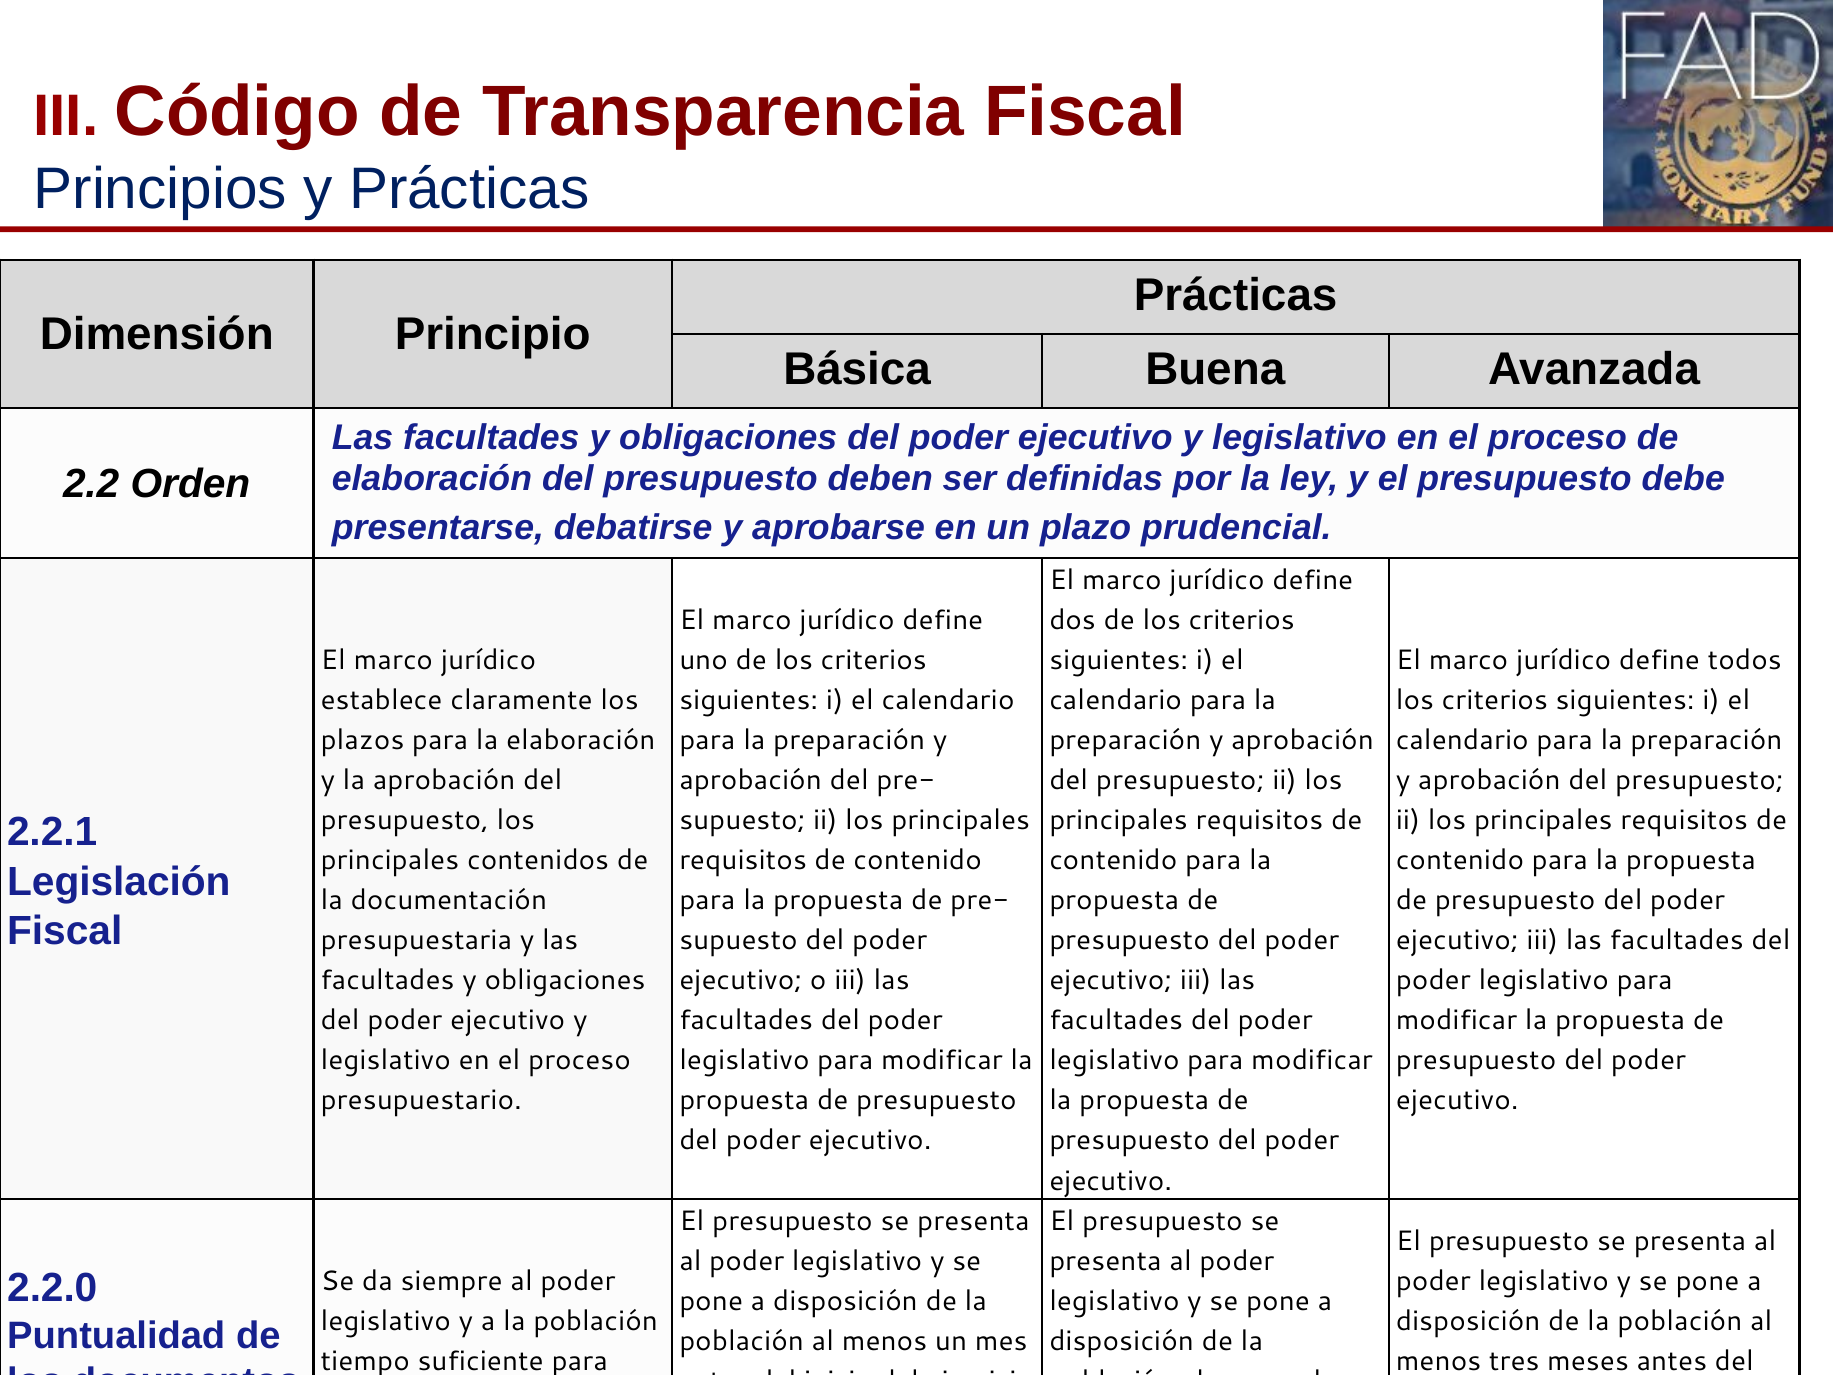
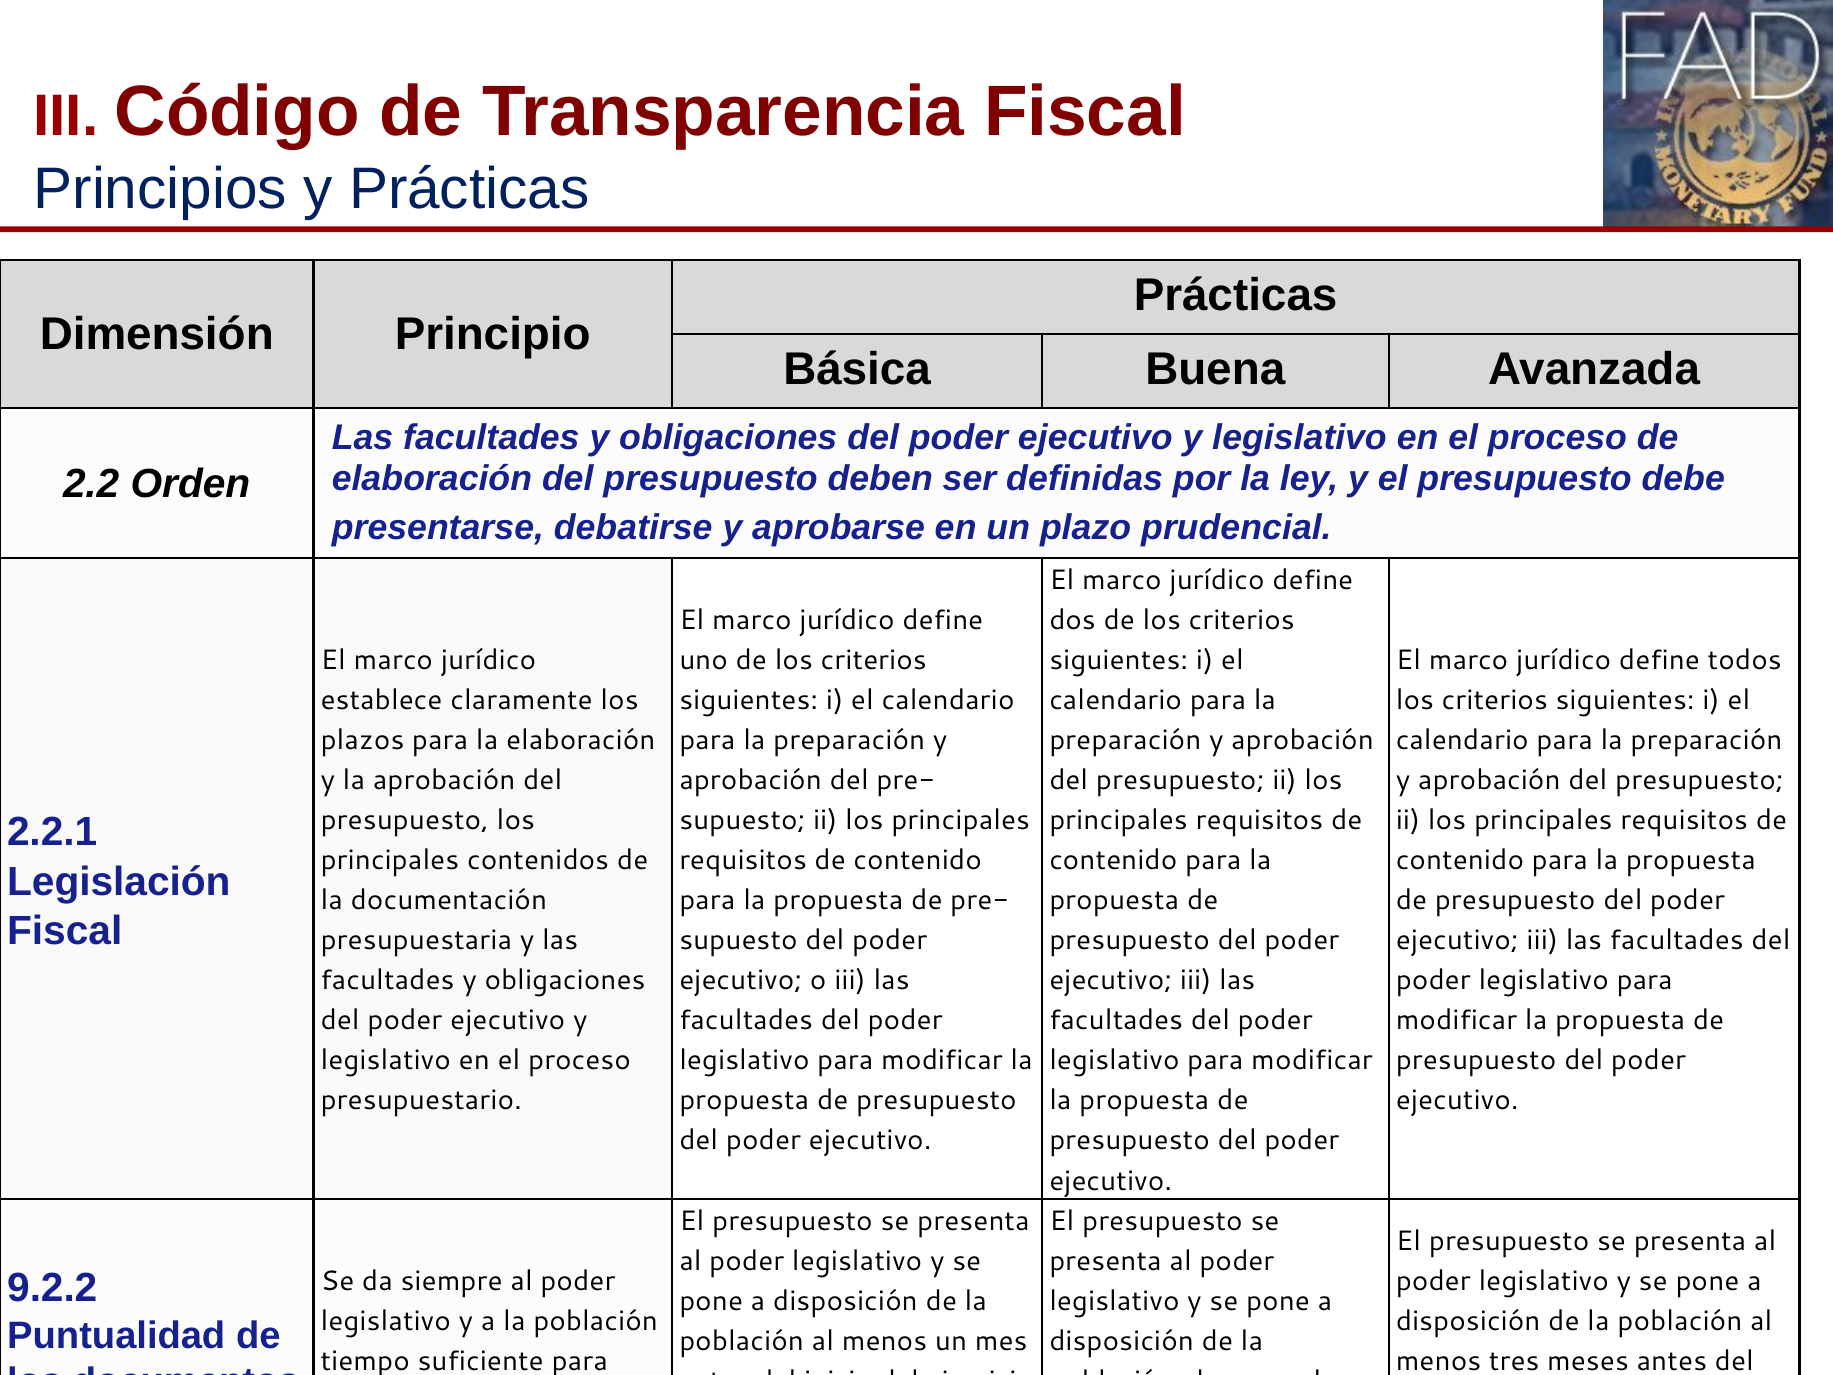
2.2.0: 2.2.0 -> 9.2.2 (52, 1287)
